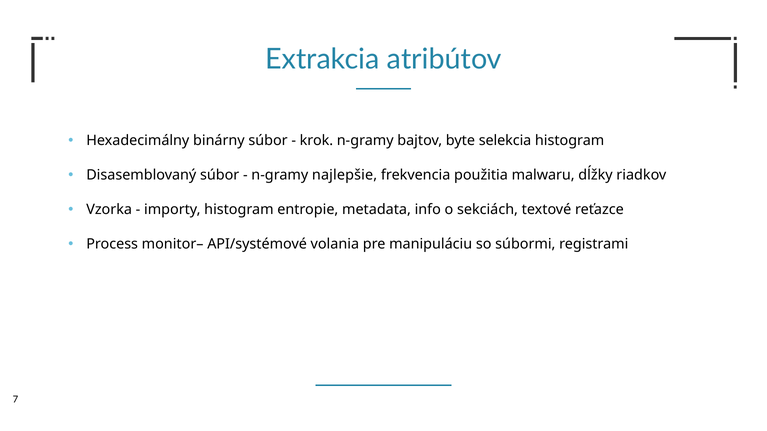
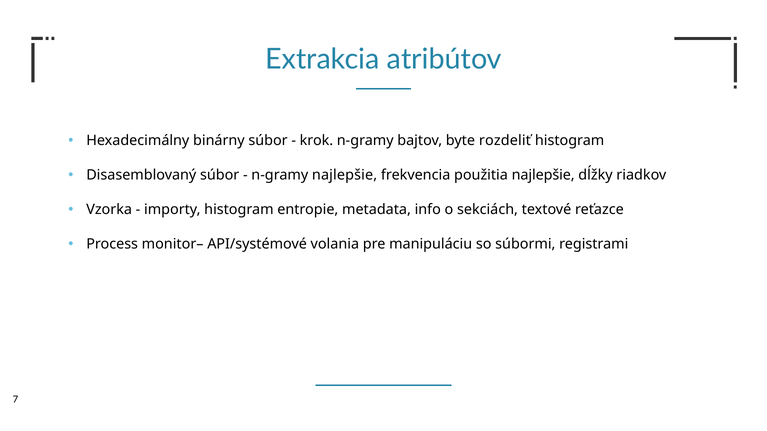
selekcia: selekcia -> rozdeliť (505, 141)
použitia malwaru: malwaru -> najlepšie (543, 175)
